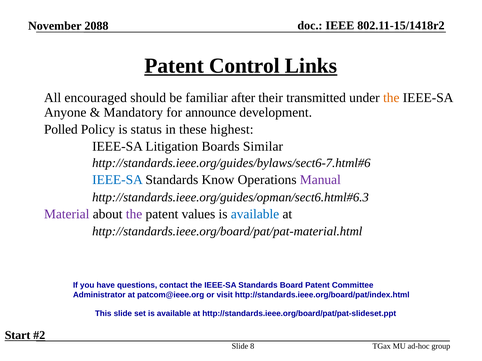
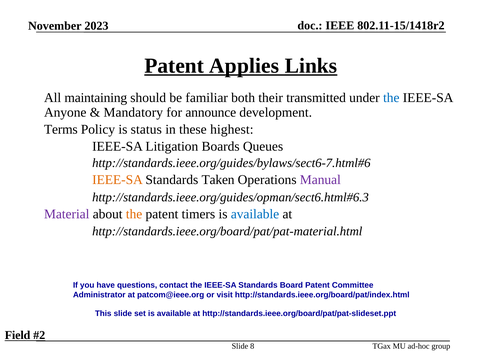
2088: 2088 -> 2023 (96, 26)
Control: Control -> Applies (244, 66)
encouraged: encouraged -> maintaining (96, 98)
after: after -> both (243, 98)
the colour: orange -> blue (391, 98)
Polled: Polled -> Terms (61, 130)
Similar: Similar -> Queues (263, 147)
IEEE-SA colour: blue -> orange (118, 180)
Know: Know -> Taken (218, 180)
the colour: purple -> orange (134, 214)
values: values -> timers (198, 214)
Start: Start -> Field (18, 336)
